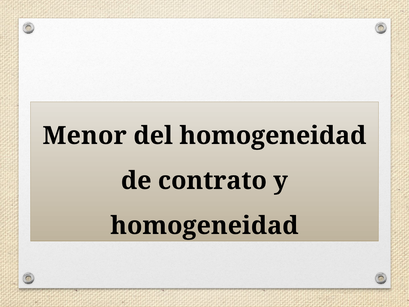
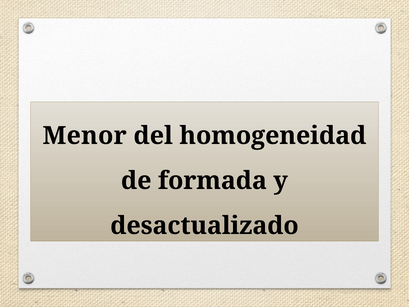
contrato: contrato -> formada (212, 181)
homogeneidad: homogeneidad -> desactualizado (204, 226)
